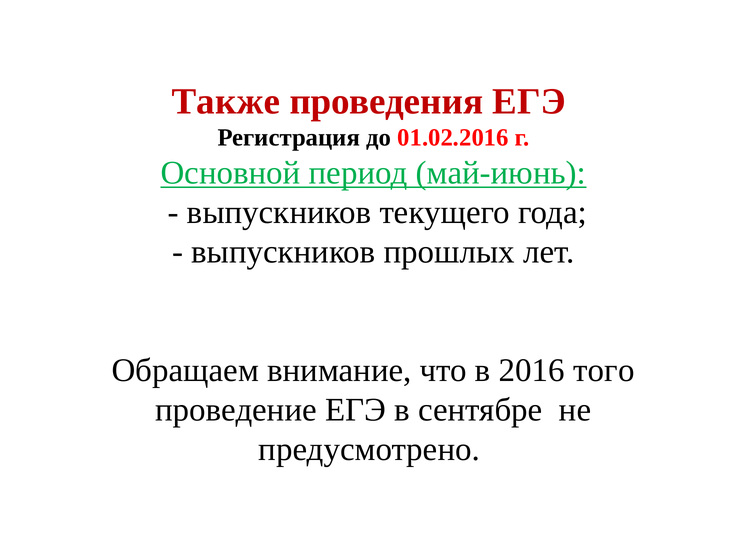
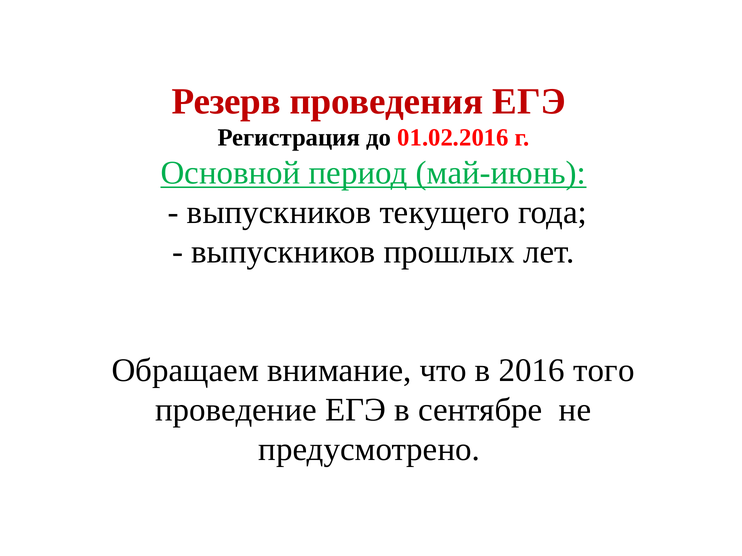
Также: Также -> Резерв (226, 101)
